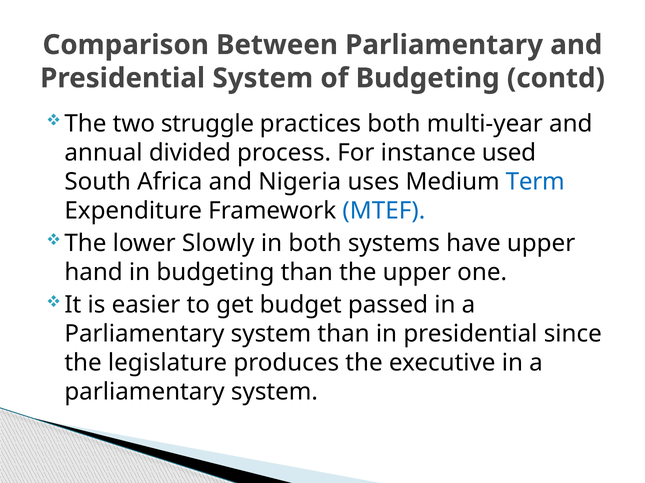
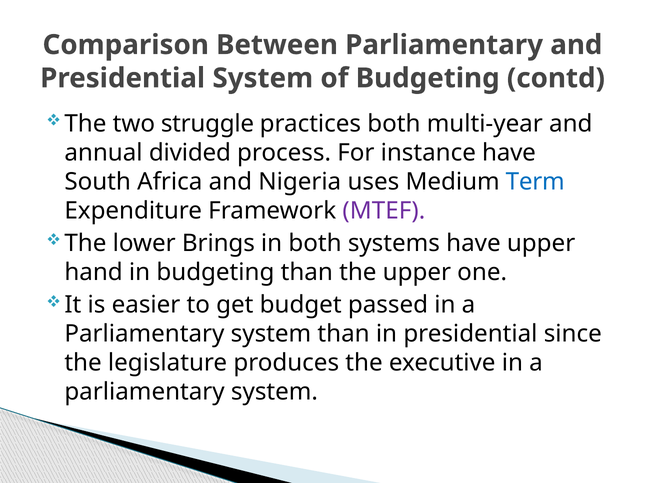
instance used: used -> have (509, 153)
MTEF colour: blue -> purple (384, 211)
Slowly: Slowly -> Brings (218, 244)
